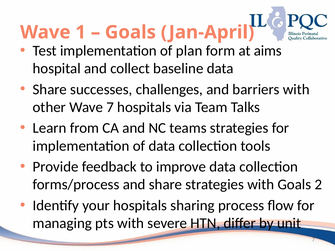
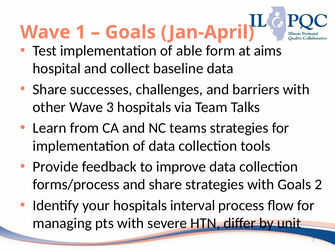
plan: plan -> able (189, 51)
Wave 7: 7 -> 3 (110, 107)
sharing: sharing -> interval (193, 206)
